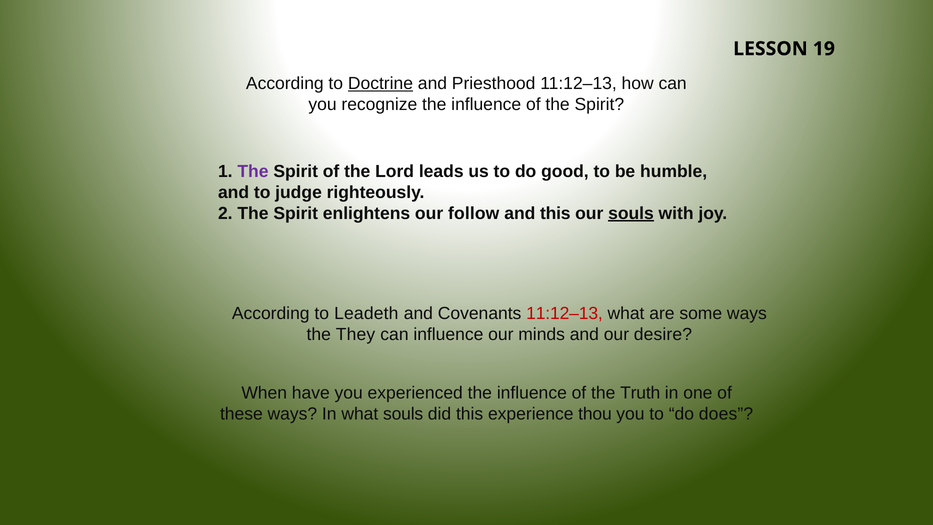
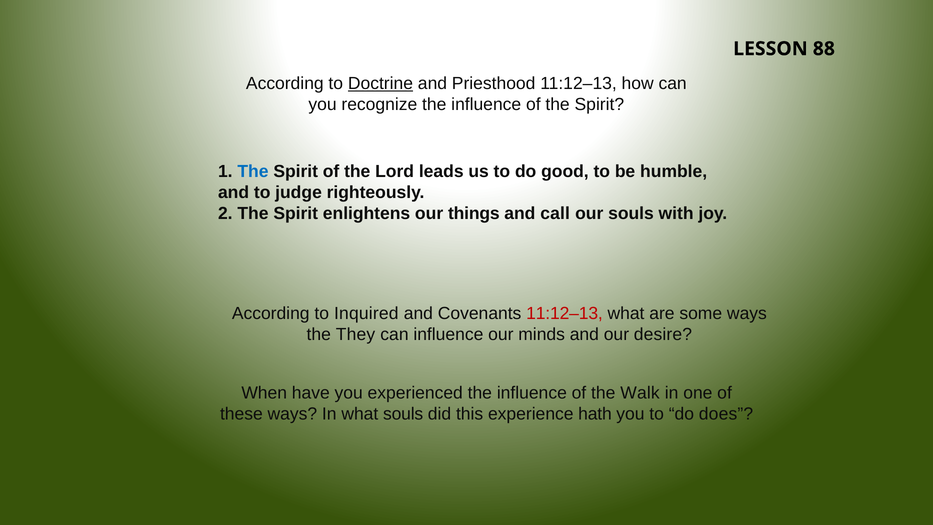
19: 19 -> 88 (824, 49)
The colour: purple -> blue (253, 171)
follow: follow -> things (474, 213)
and this: this -> call (555, 213)
souls underline: present -> none (631, 213)
Leadeth: Leadeth -> Inquired (366, 313)
Truth: Truth -> Walk (640, 393)
thou: thou -> hath (595, 414)
